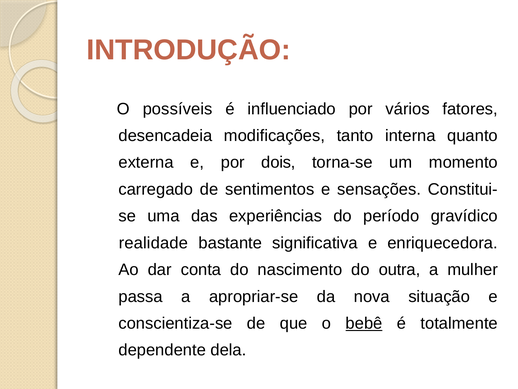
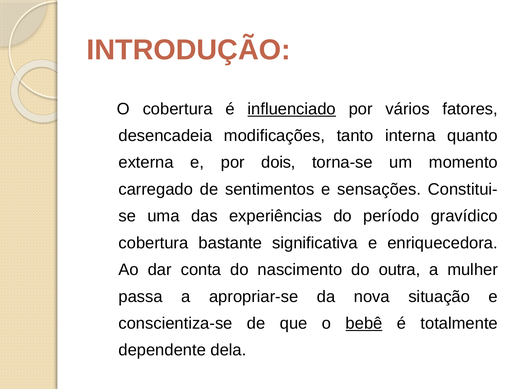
O possíveis: possíveis -> cobertura (178, 109)
influenciado underline: none -> present (292, 109)
realidade: realidade -> cobertura (153, 243)
